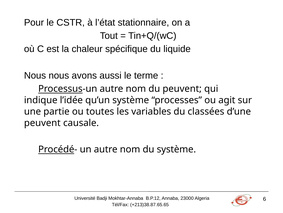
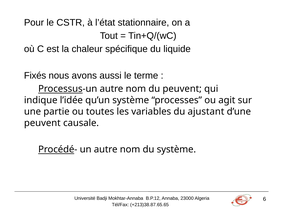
Nous: Nous -> Fixés (35, 75)
classées: classées -> ajustant (206, 111)
